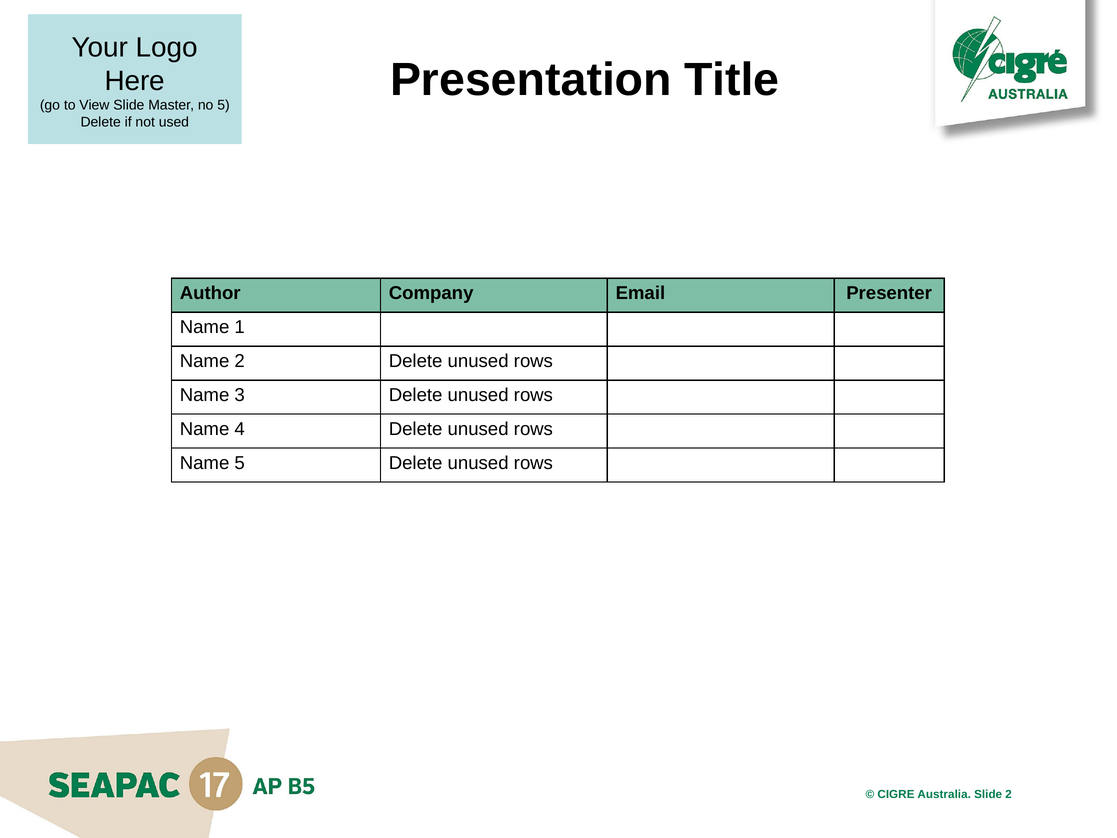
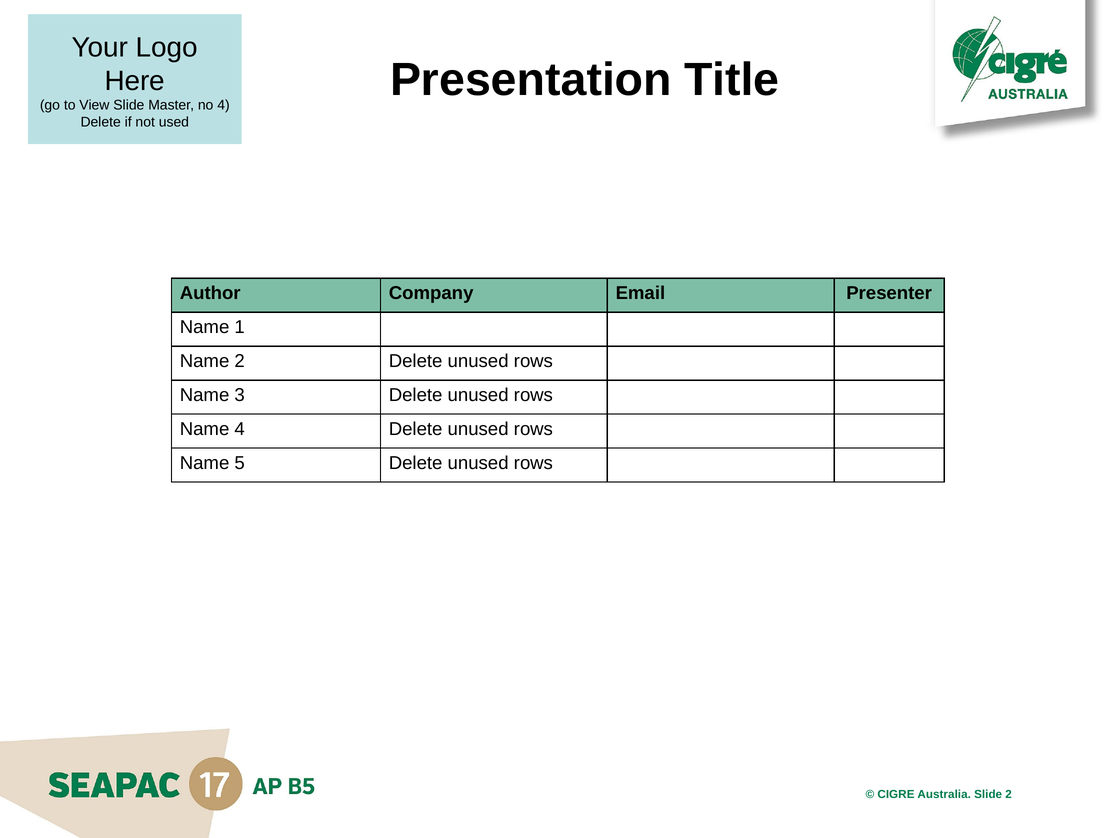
5: 5 -> 4 (223, 105)
